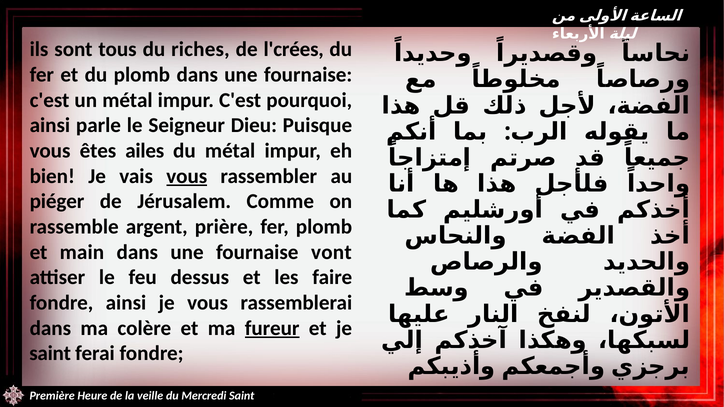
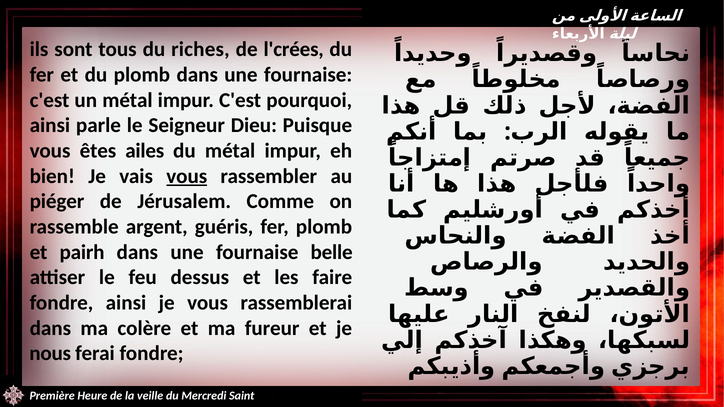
prière: prière -> guéris (224, 227)
main: main -> pairh (82, 252)
vont: vont -> belle (332, 252)
fureur underline: present -> none (272, 328)
saint: saint -> nous (50, 354)
